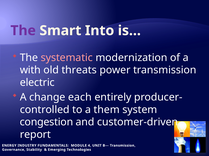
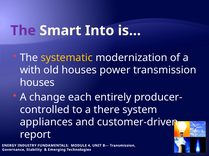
systematic colour: pink -> yellow (67, 58)
old threats: threats -> houses (79, 70)
electric: electric -> houses (37, 83)
them: them -> there (107, 110)
congestion: congestion -> appliances (46, 123)
